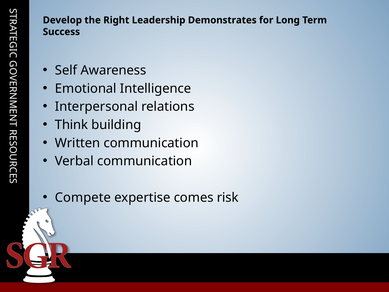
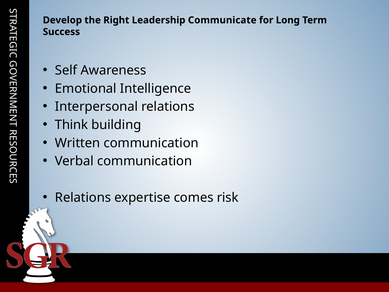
Demonstrates: Demonstrates -> Communicate (222, 20)
Compete: Compete -> Relations (83, 197)
